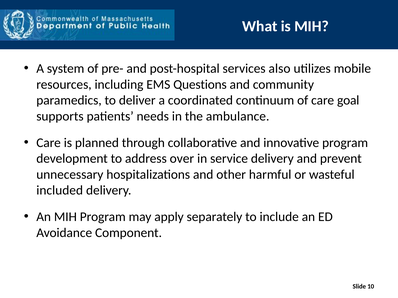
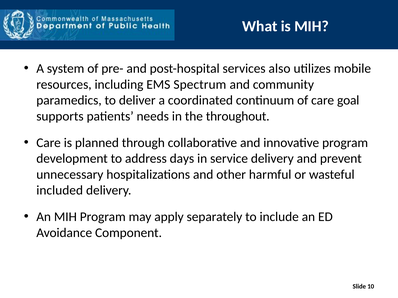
Questions: Questions -> Spectrum (200, 85)
ambulance: ambulance -> throughout (238, 116)
over: over -> days (182, 159)
